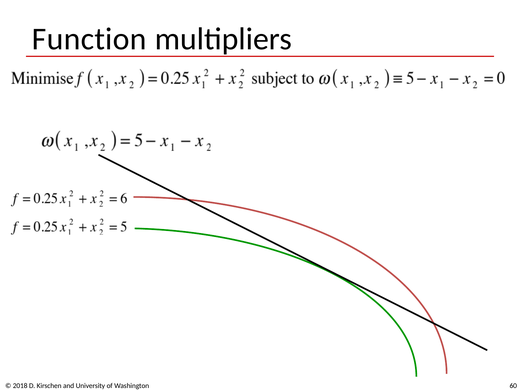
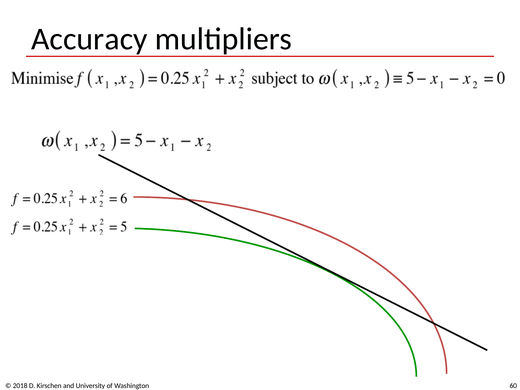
Function: Function -> Accuracy (89, 39)
